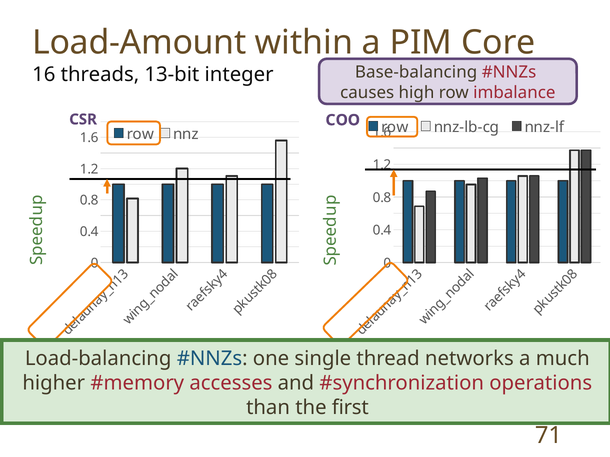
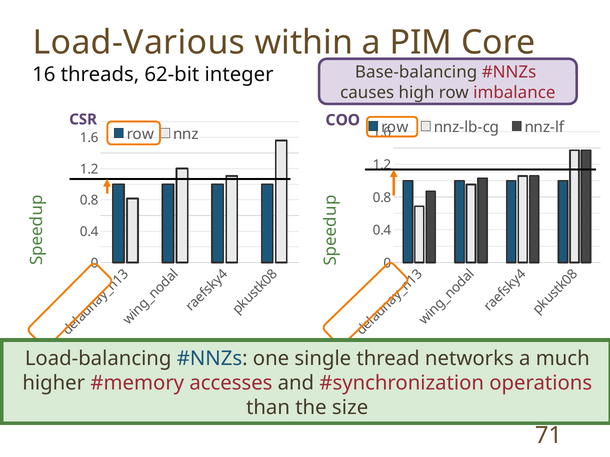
Load-Amount: Load-Amount -> Load-Various (139, 43)
13-bit: 13-bit -> 62-bit (172, 75)
first: first -> size (350, 408)
